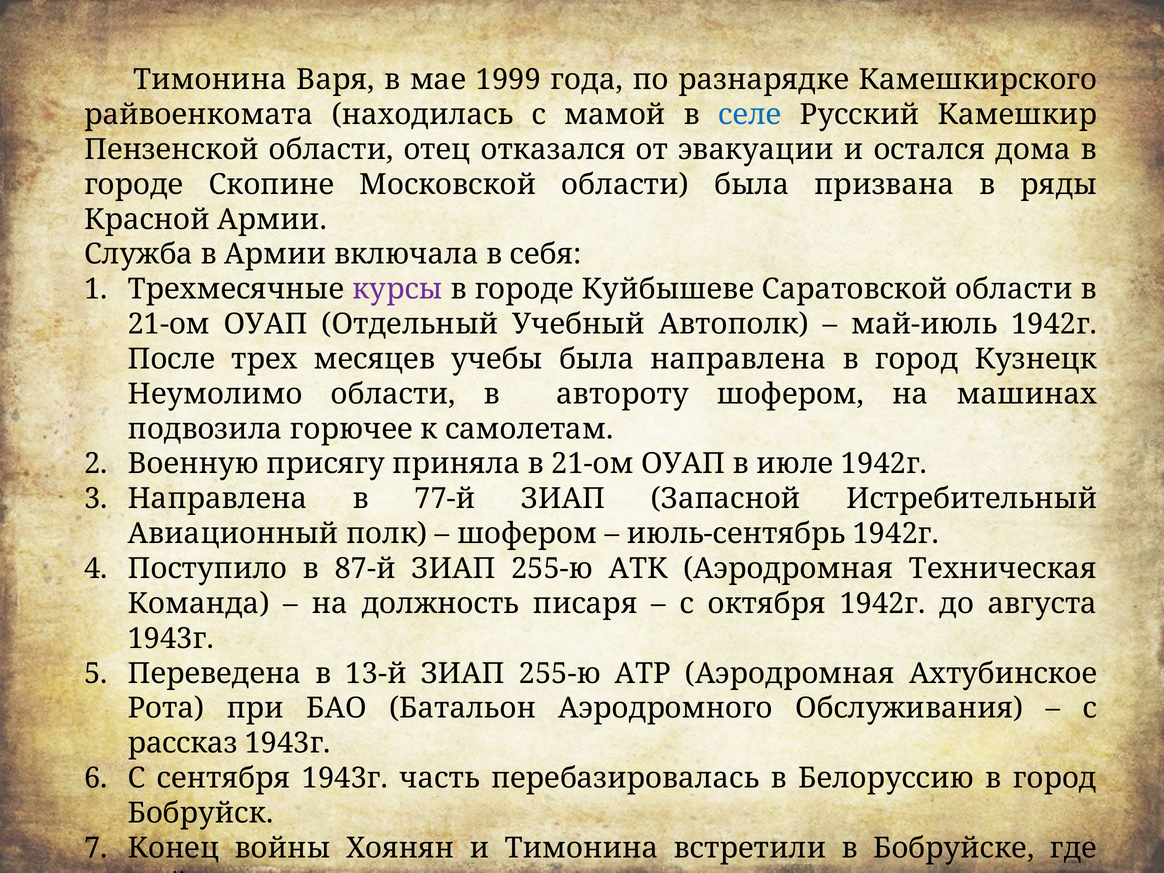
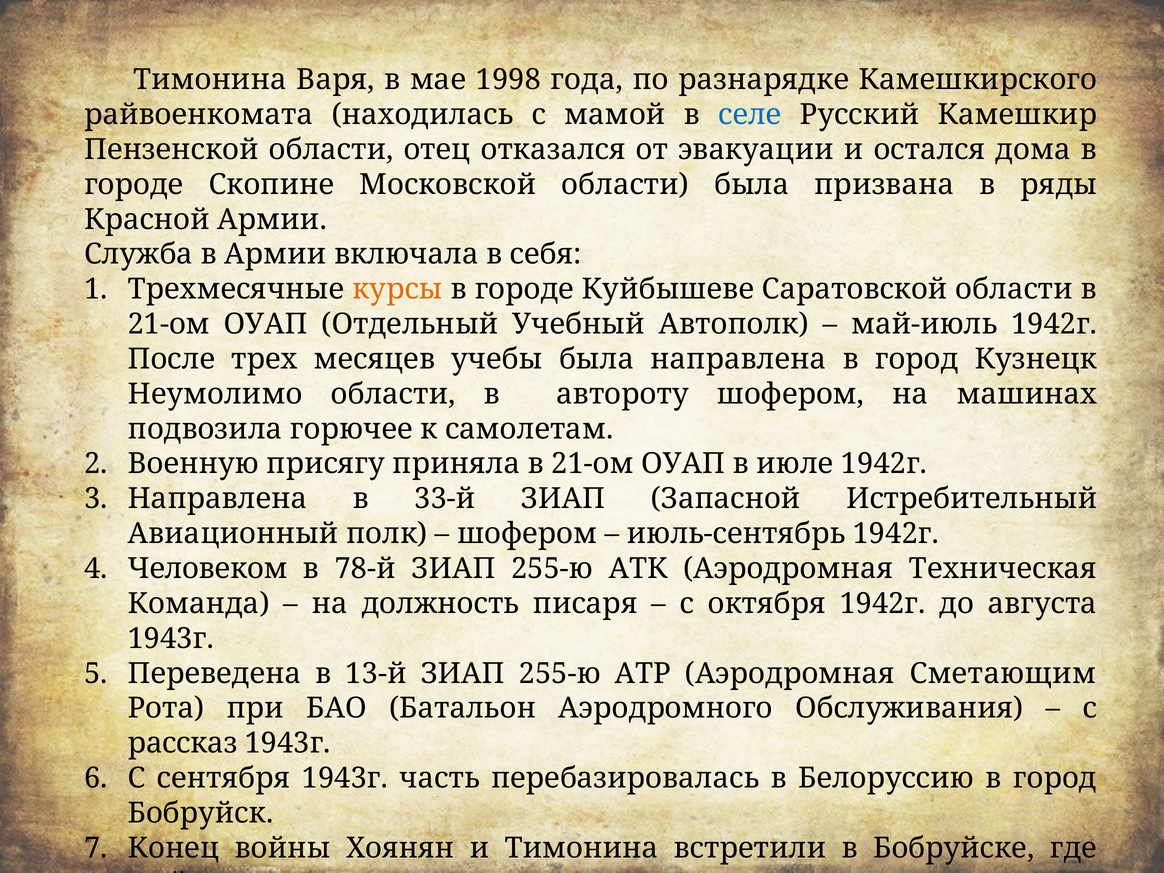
1999: 1999 -> 1998 (508, 80)
курсы colour: purple -> orange (398, 289)
77-й: 77-й -> 33-й (445, 499)
Поступило: Поступило -> Человеком (208, 569)
87-й: 87-й -> 78-й (365, 569)
Ахтубинское: Ахтубинское -> Сметающим (1003, 673)
